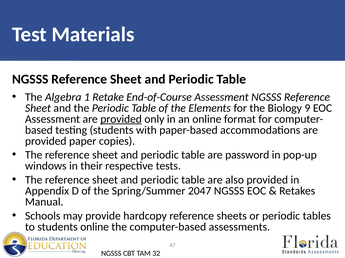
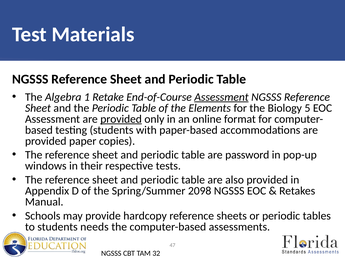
Assessment underline: none -> present (221, 97)
9: 9 -> 5 (307, 108)
2047: 2047 -> 2098 (200, 191)
students online: online -> needs (94, 227)
